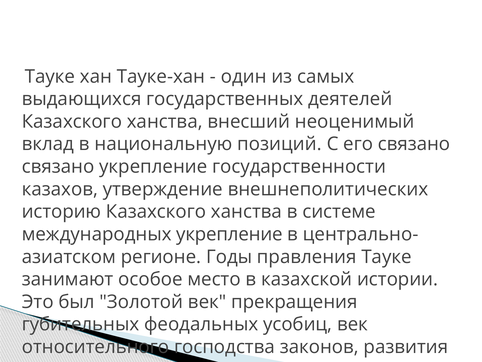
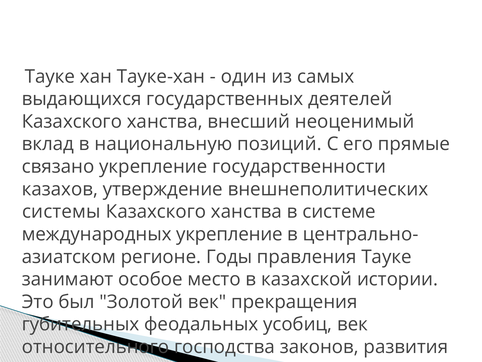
его связано: связано -> прямые (414, 144)
историю: историю -> системы (61, 211)
